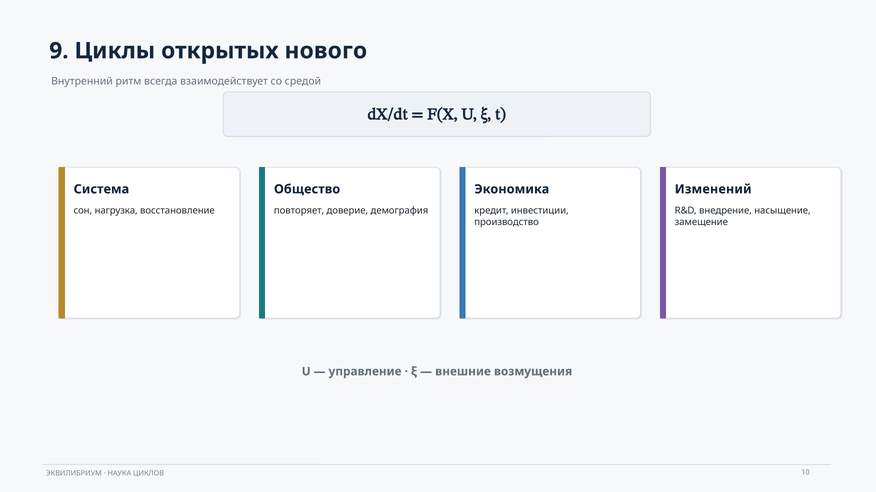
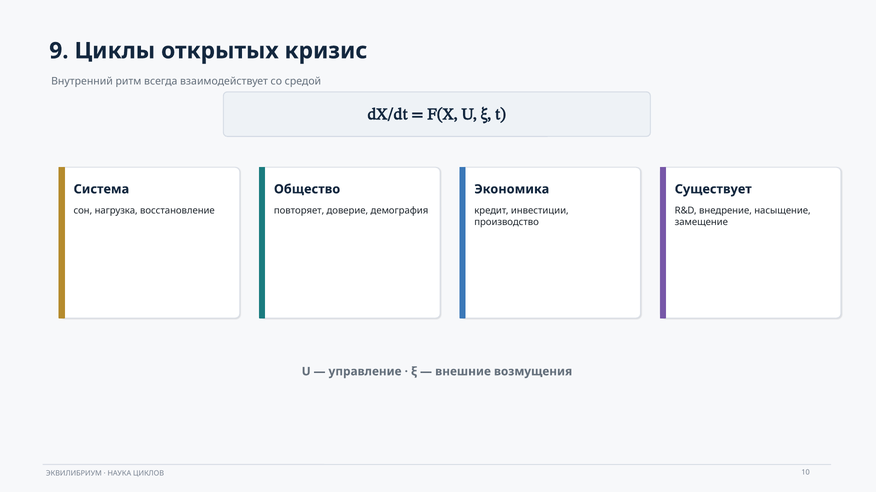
нового: нового -> кризис (326, 51)
Изменений: Изменений -> Существует (713, 189)
